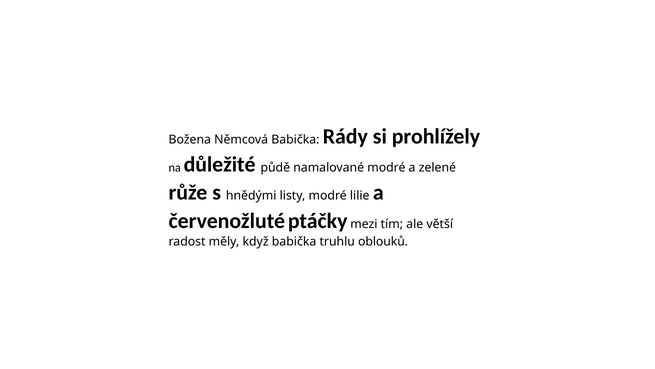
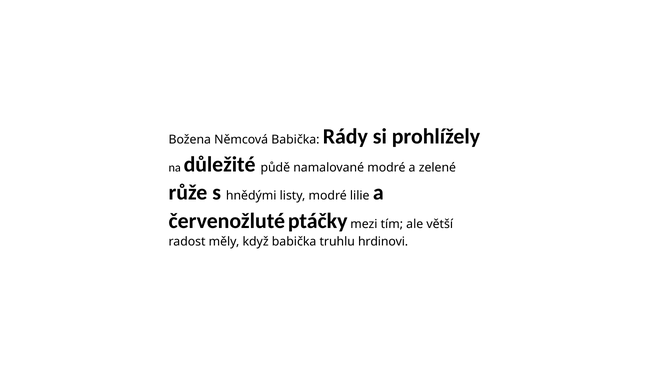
oblouků: oblouků -> hrdinovi (383, 241)
